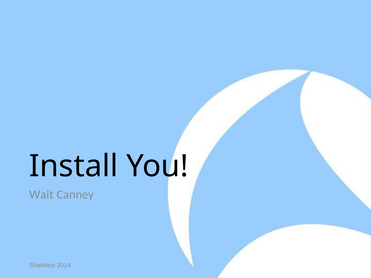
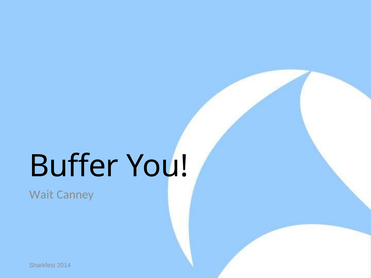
Install: Install -> Buffer (74, 166)
